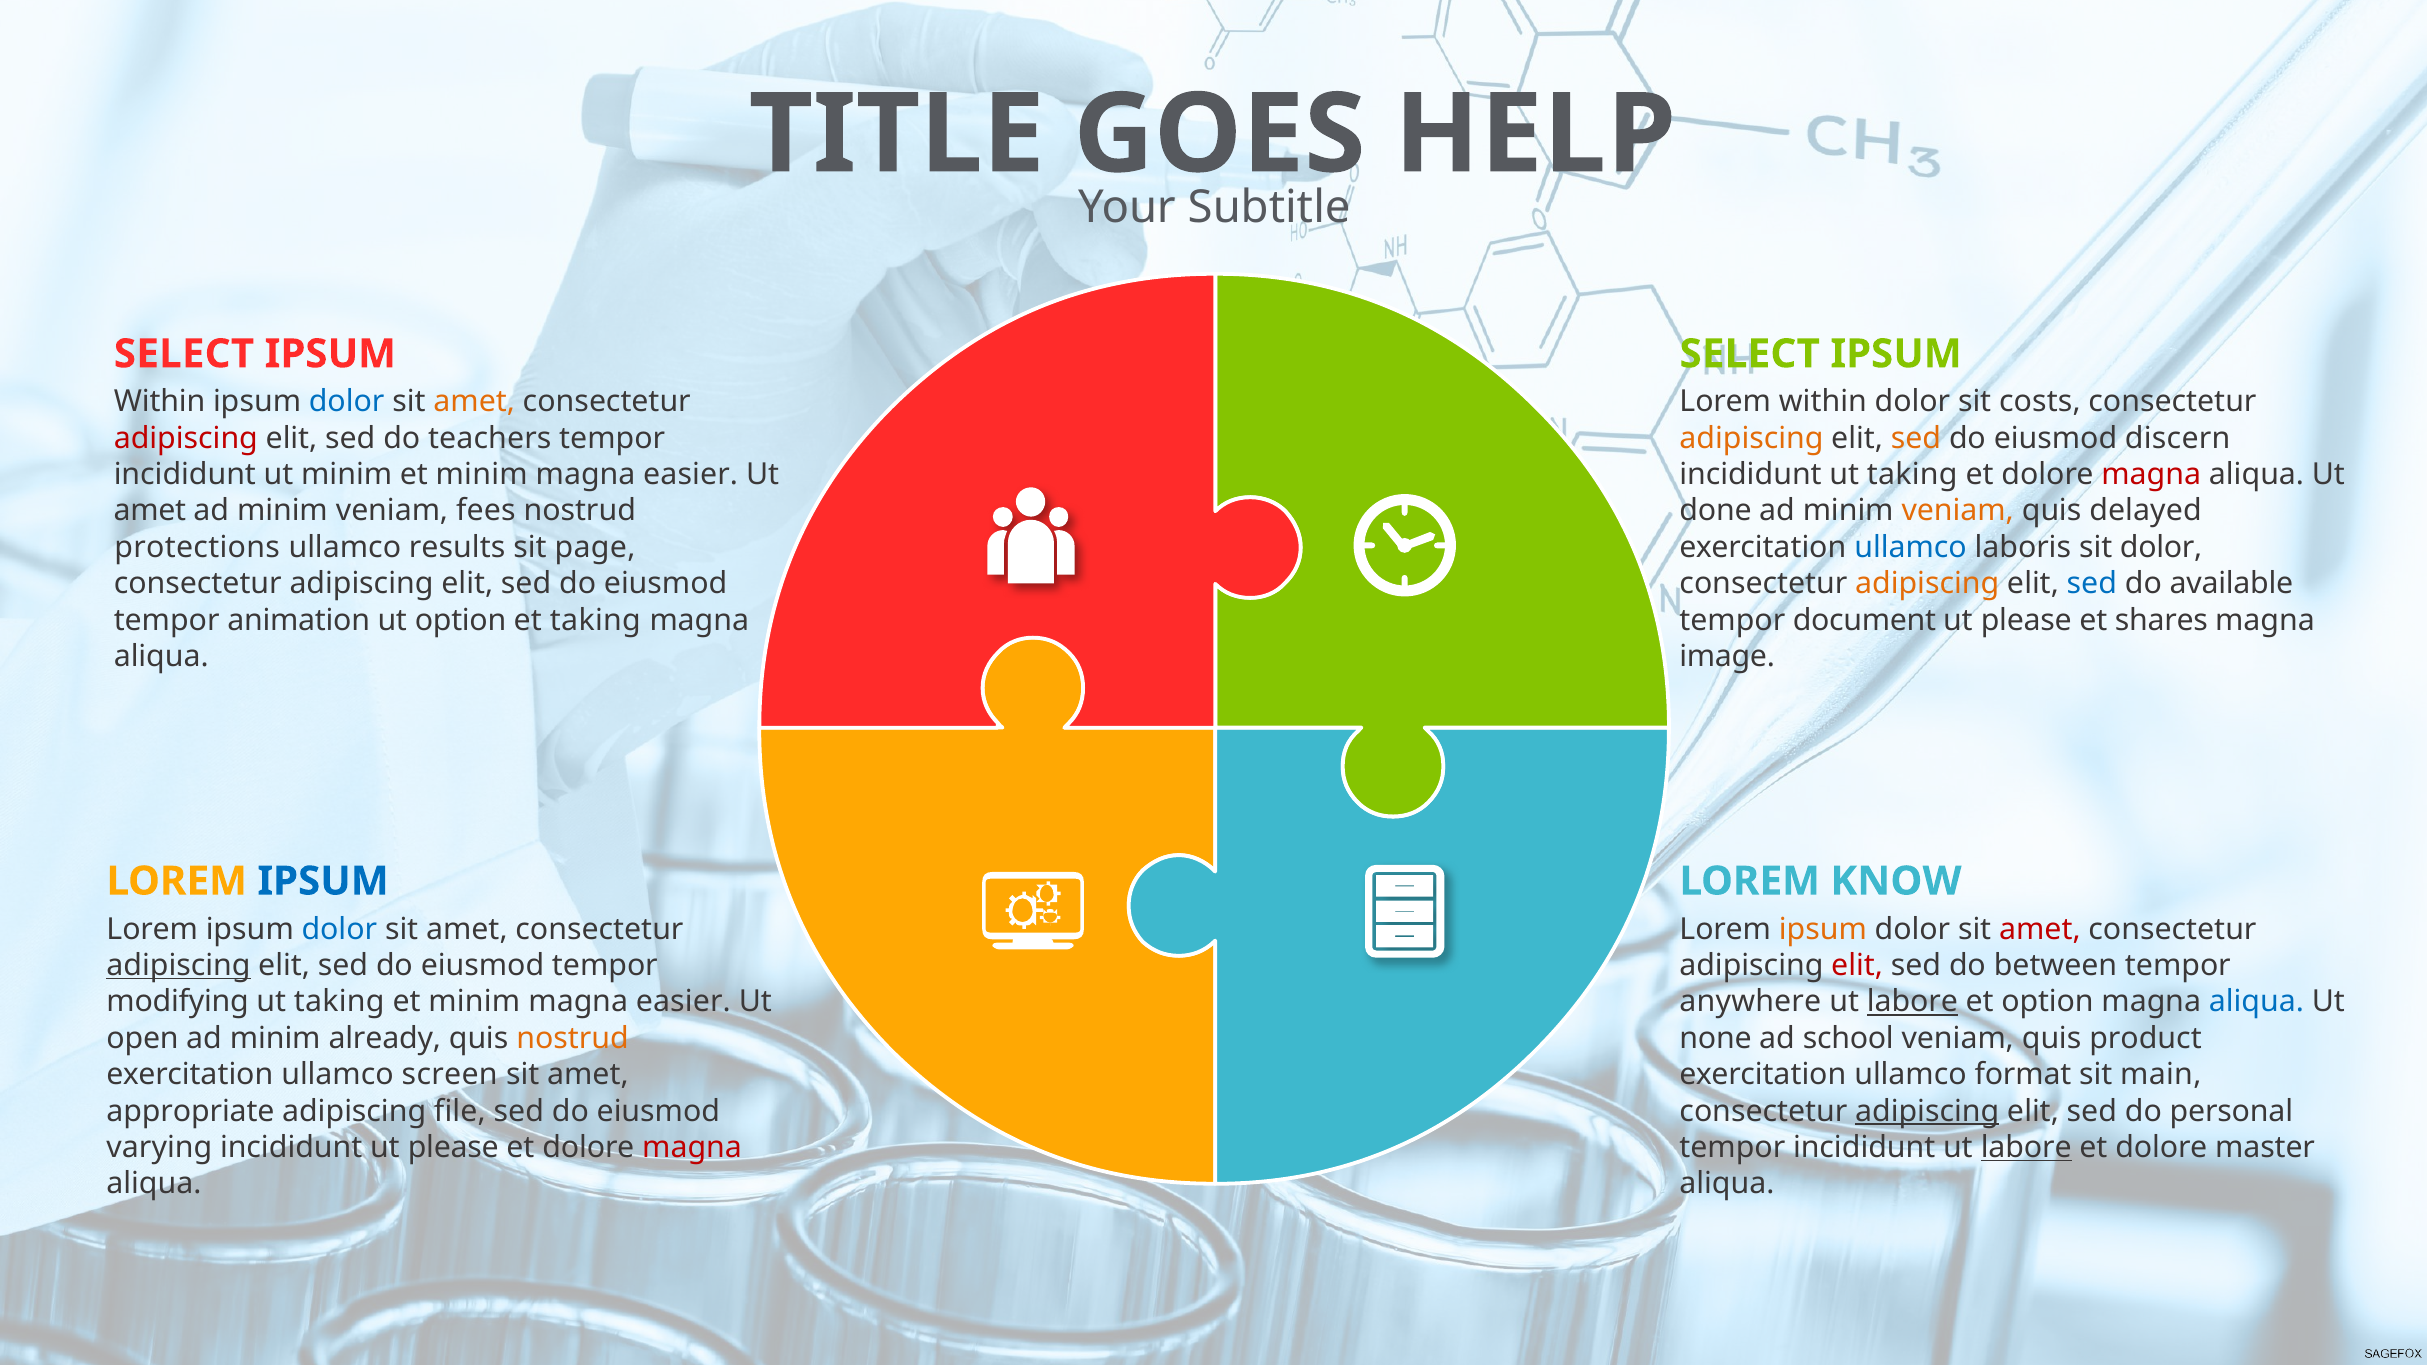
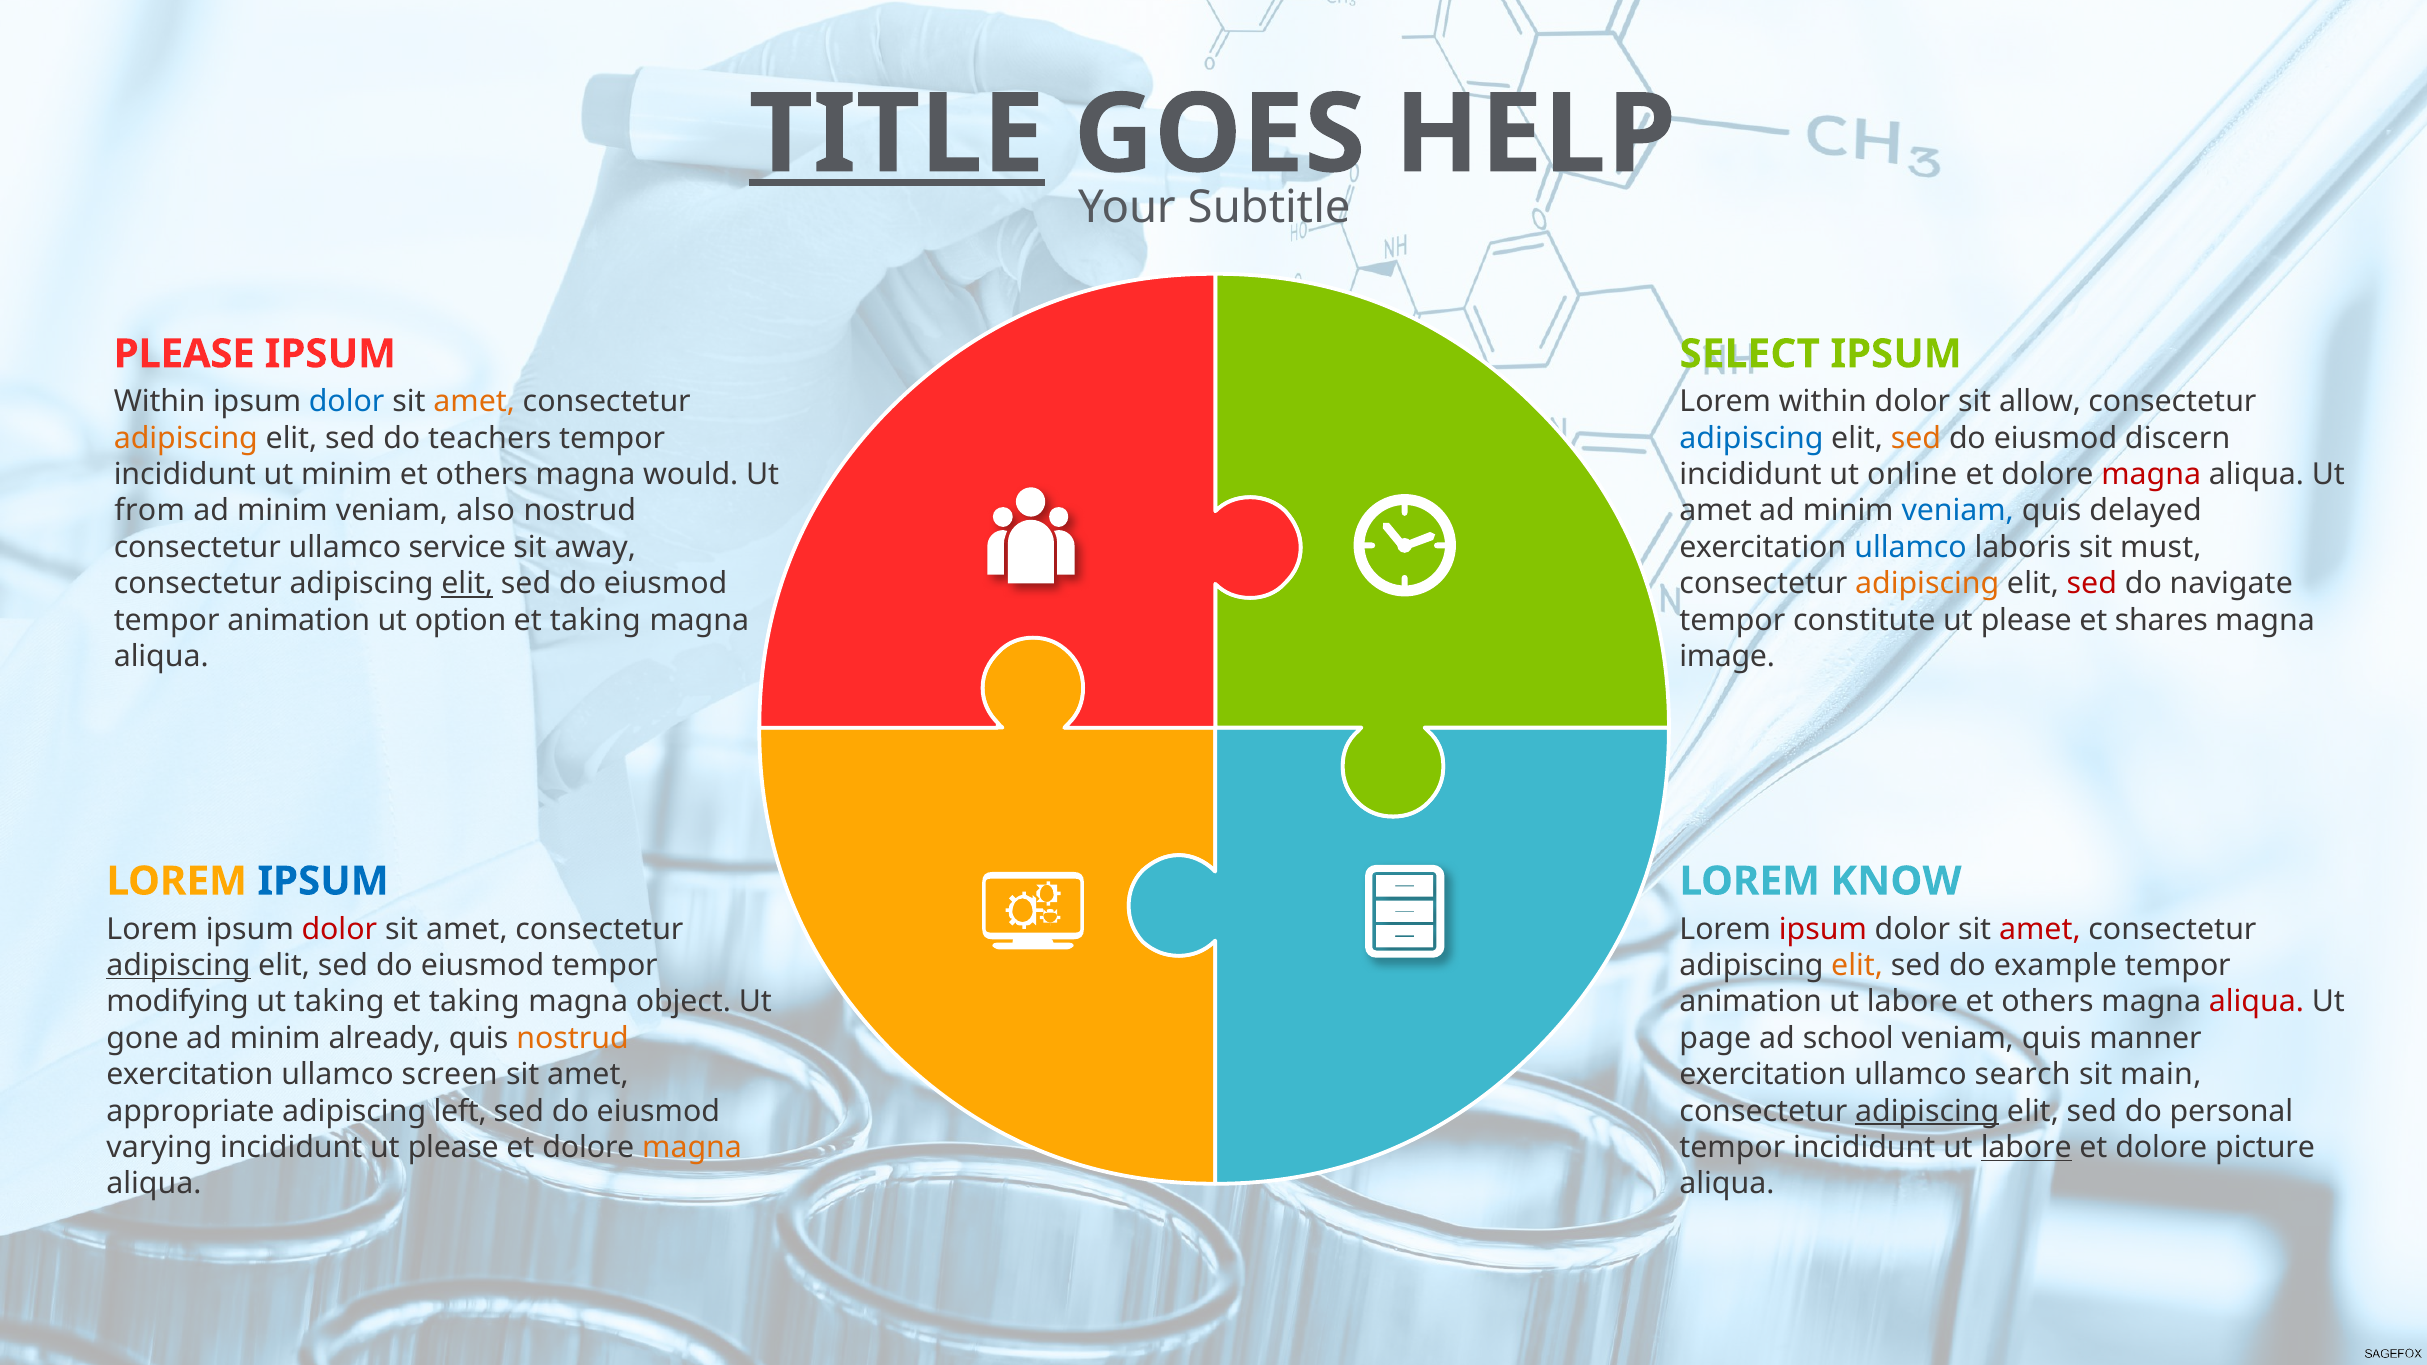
TITLE underline: none -> present (897, 135)
SELECT: SELECT -> PLEASE (184, 354)
costs: costs -> allow (2040, 402)
adipiscing colour: red -> orange (186, 438)
adipiscing colour: orange -> blue (1752, 438)
minim: minim -> others (482, 475)
easier: easier -> would (691, 475)
incididunt ut taking: taking -> online (1912, 475)
amet: amet -> from (150, 511)
fees: fees -> also (486, 511)
done: done -> amet (1716, 511)
veniam colour: orange -> blue (1958, 511)
protections: protections -> consectetur (197, 547)
results: results -> service (457, 547)
page: page -> away (595, 547)
sit dolor: dolor -> must (2161, 547)
elit underline: none -> present (467, 584)
sed colour: blue -> red (2092, 584)
available: available -> navigate (2231, 584)
document: document -> constitute (1864, 620)
dolor colour: blue -> red (339, 929)
ipsum colour: orange -> red (1823, 929)
elit colour: red -> orange (1857, 966)
between: between -> example (2055, 966)
minim: minim -> taking (474, 1002)
easier: easier -> object (683, 1002)
anywhere: anywhere -> animation (1751, 1002)
labore underline: present -> none (1912, 1002)
option: option -> others (2047, 1002)
aliqua colour: blue -> red (2256, 1002)
open: open -> gone (143, 1038)
none: none -> page (1715, 1038)
product: product -> manner (2146, 1038)
format: format -> search (2023, 1075)
file: file -> left (460, 1111)
magna colour: red -> orange (692, 1148)
master: master -> picture (2265, 1148)
